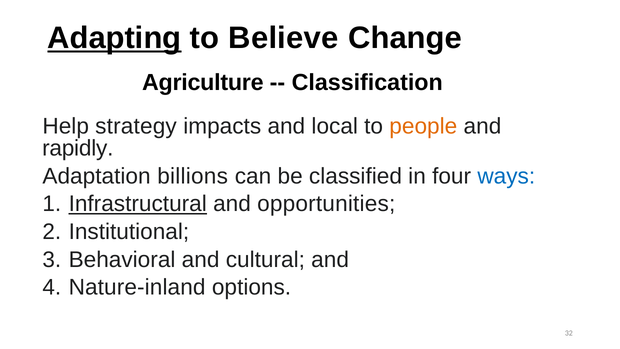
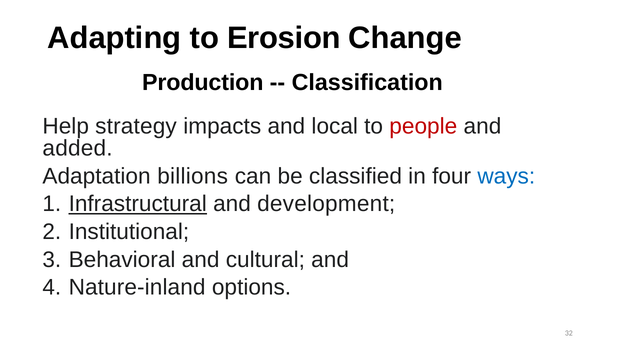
Adapting underline: present -> none (114, 38)
Believe: Believe -> Erosion (284, 38)
Agriculture: Agriculture -> Production (203, 82)
people colour: orange -> red (423, 126)
rapidly: rapidly -> added (78, 148)
opportunities: opportunities -> development (326, 204)
